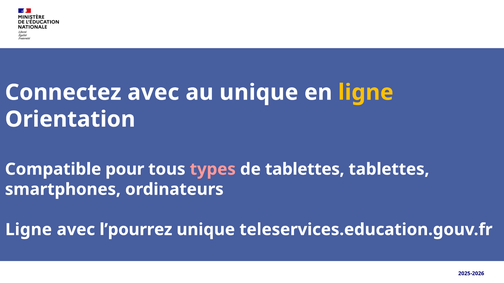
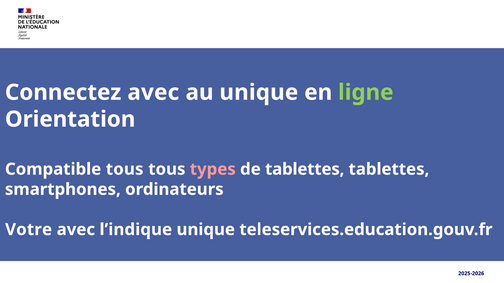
ligne colour: yellow -> light green (366, 93)
Compatible pour: pour -> tous (125, 169)
Ligne: Ligne -> Votre (29, 230)
l’pourrez: l’pourrez -> l’indique (136, 230)
